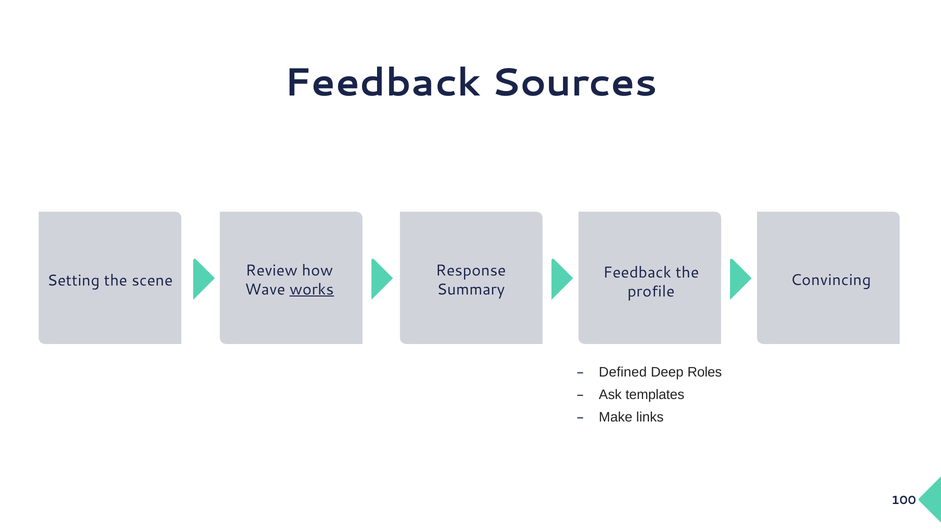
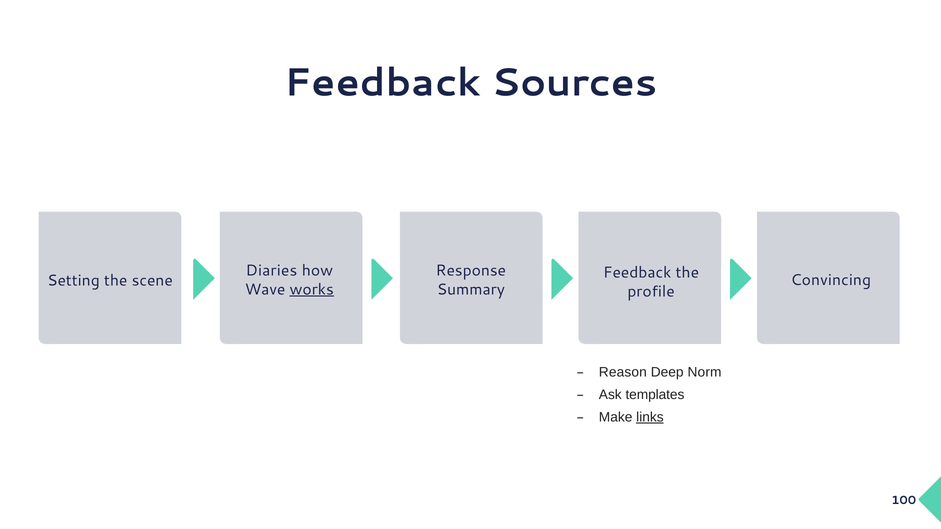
Review: Review -> Diaries (271, 271)
Defined: Defined -> Reason (623, 373)
Roles: Roles -> Norm (705, 373)
links underline: none -> present (650, 417)
